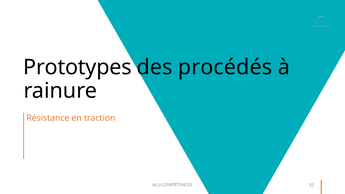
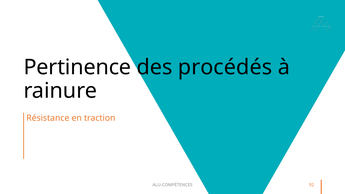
Prototypes: Prototypes -> Pertinence (77, 67)
